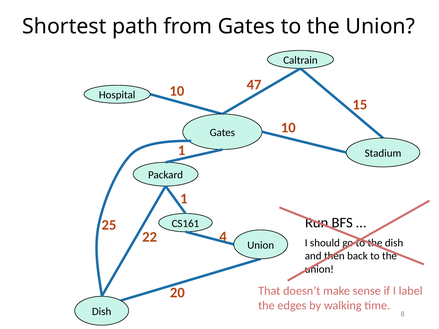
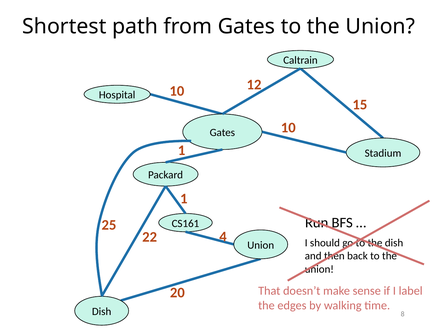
47: 47 -> 12 (254, 85)
